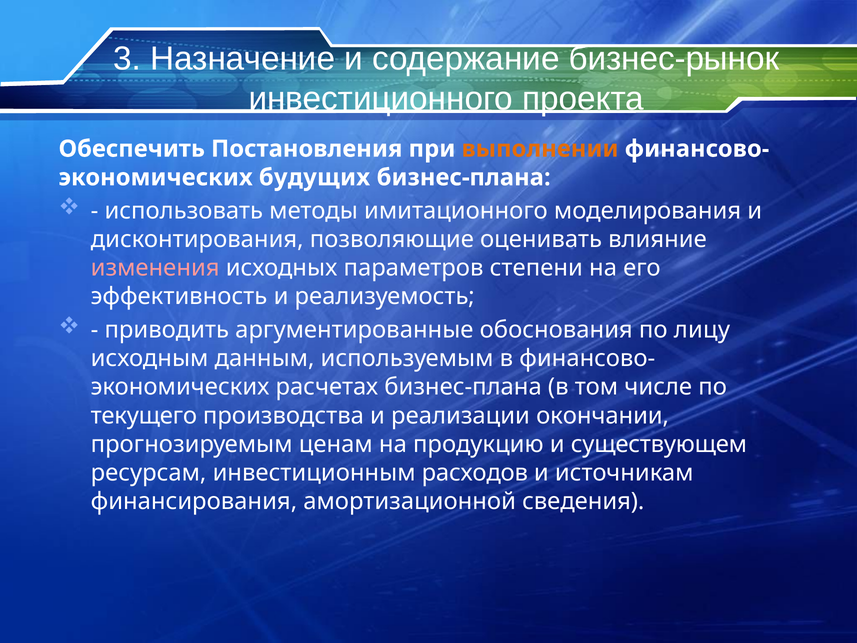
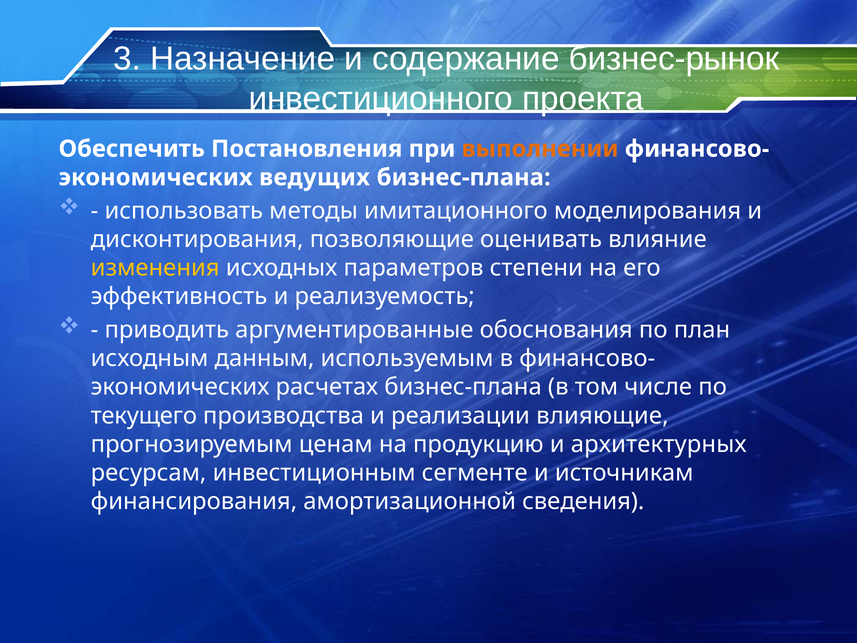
будущих: будущих -> ведущих (314, 177)
изменения colour: pink -> yellow (155, 268)
лицу: лицу -> план (702, 330)
окончании: окончании -> влияющие (602, 416)
существующем: существующем -> архитектурных (659, 444)
расходов: расходов -> сегменте (475, 473)
